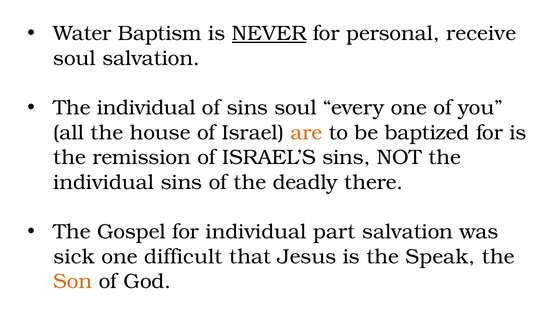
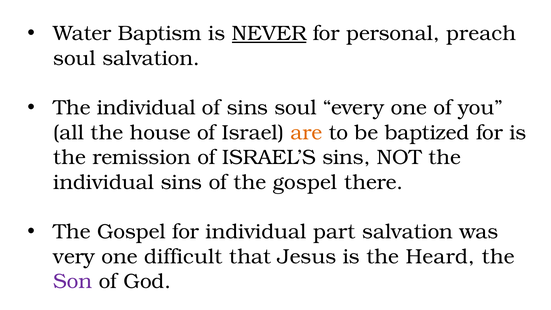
receive: receive -> preach (481, 33)
of the deadly: deadly -> gospel (305, 182)
sick: sick -> very (74, 257)
Speak: Speak -> Heard (440, 257)
Son colour: orange -> purple (73, 281)
